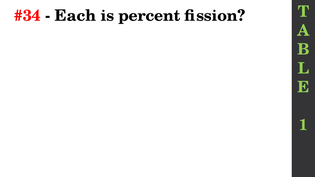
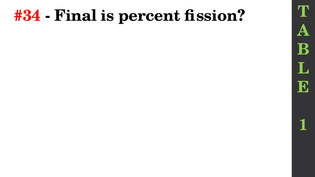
Each: Each -> Final (76, 16)
